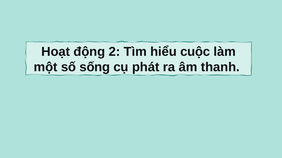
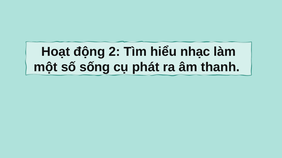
cuộc: cuộc -> nhạc (195, 52)
